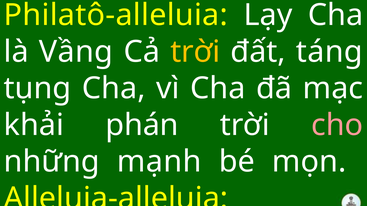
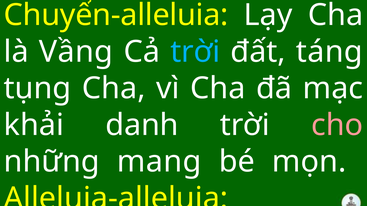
Philatô-alleluia: Philatô-alleluia -> Chuyển-alleluia (116, 15)
trời colour: yellow -> light blue (195, 52)
phán: phán -> danh (142, 125)
mạnh: mạnh -> mang (159, 162)
